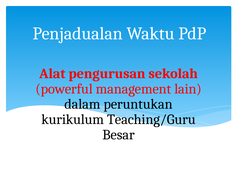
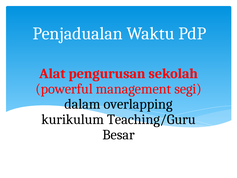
lain: lain -> segi (188, 89)
peruntukan: peruntukan -> overlapping (138, 104)
